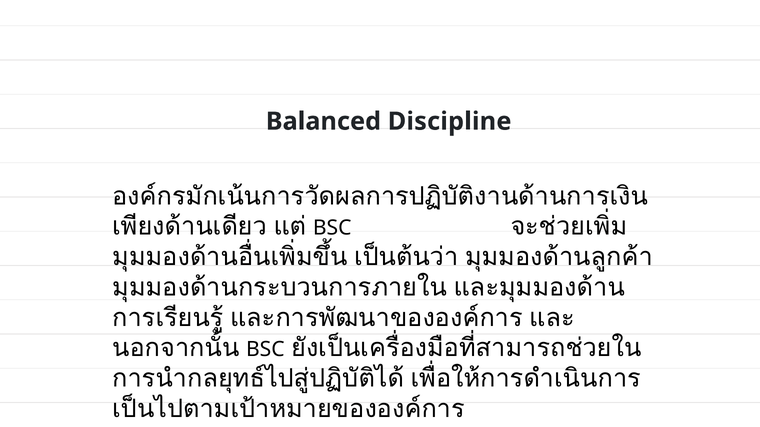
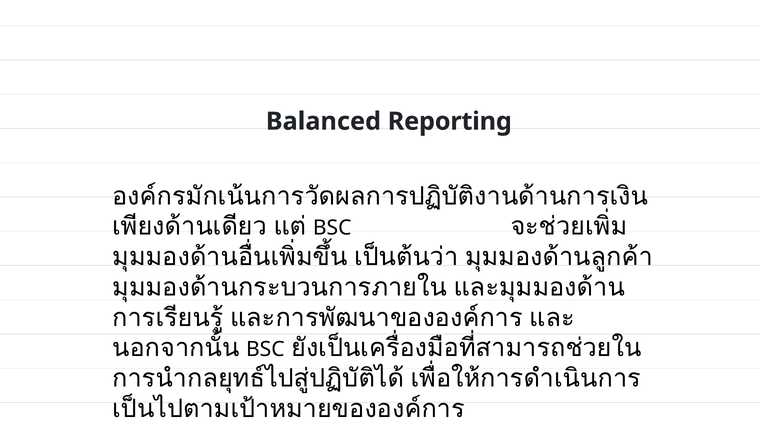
Discipline: Discipline -> Reporting (450, 122)
